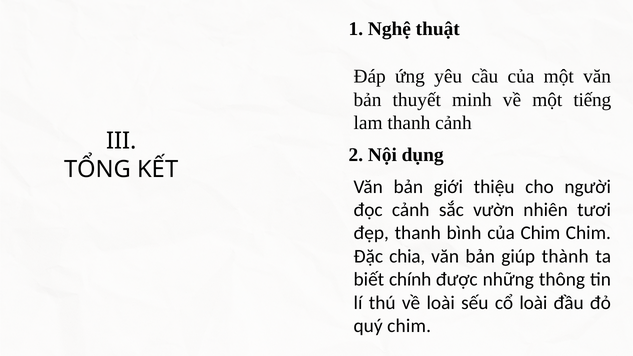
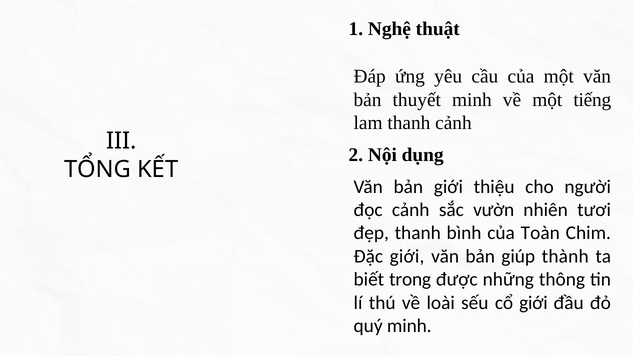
của Chim: Chim -> Toàn (540, 233)
Đặc chia: chia -> giới (407, 256)
chính: chính -> trong (410, 280)
cổ loài: loài -> giới (533, 303)
quý chim: chim -> minh (409, 326)
